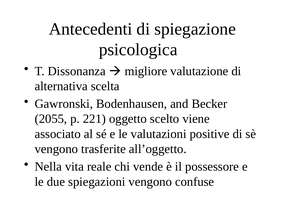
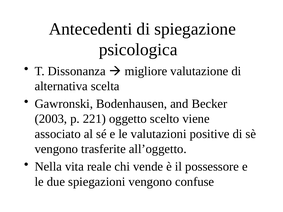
2055: 2055 -> 2003 (51, 119)
